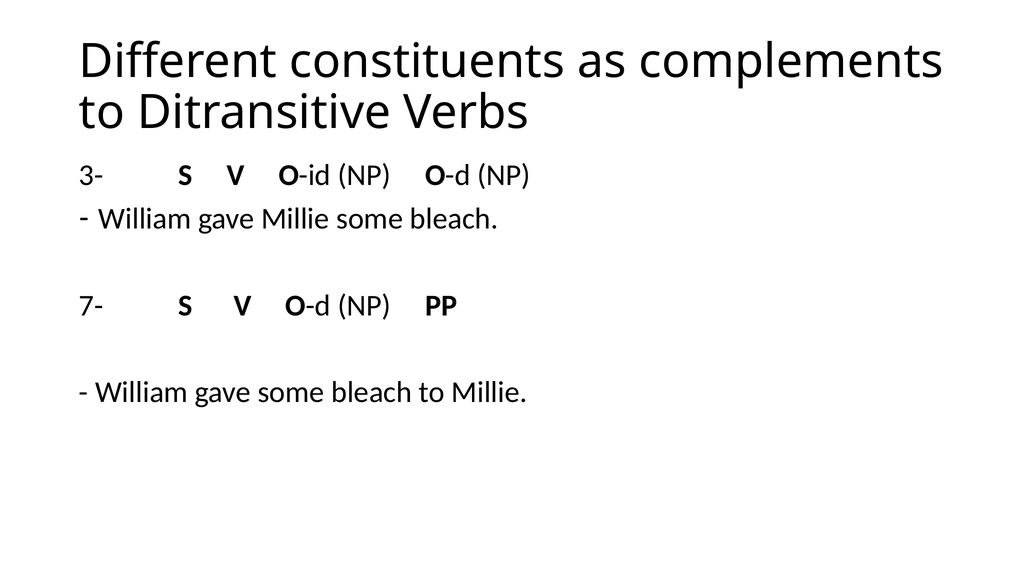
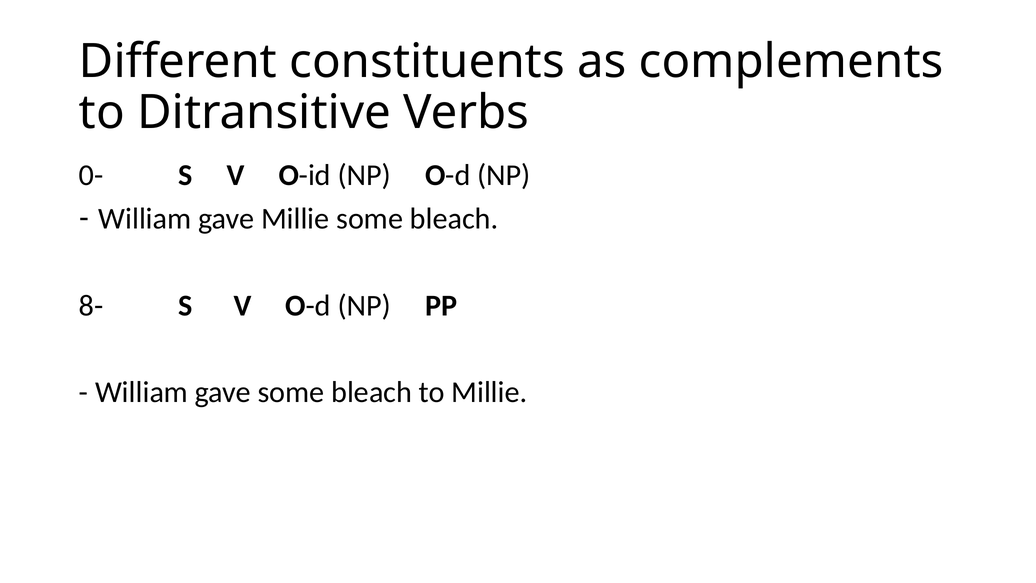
3-: 3- -> 0- (91, 175)
7-: 7- -> 8- (91, 305)
